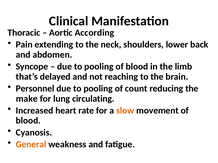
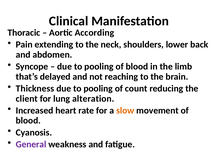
Personnel: Personnel -> Thickness (35, 89)
make: make -> client (27, 99)
circulating: circulating -> alteration (93, 99)
General colour: orange -> purple (31, 145)
